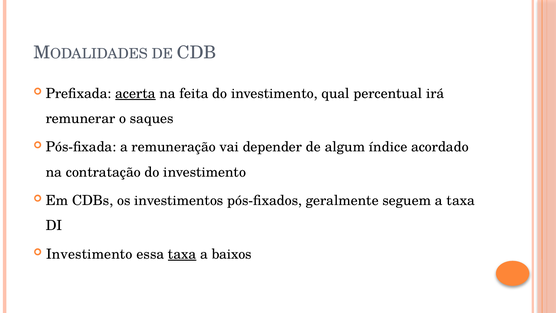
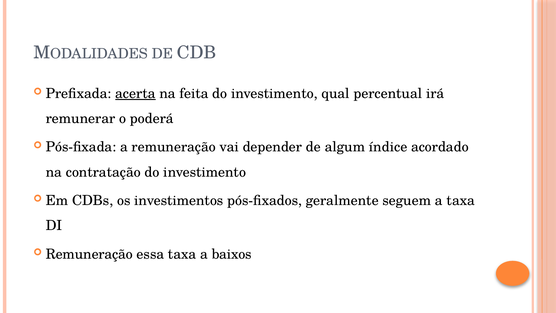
saques: saques -> poderá (152, 118)
Investimento: Investimento -> Remuneração (89, 254)
taxa underline: present -> none (182, 254)
